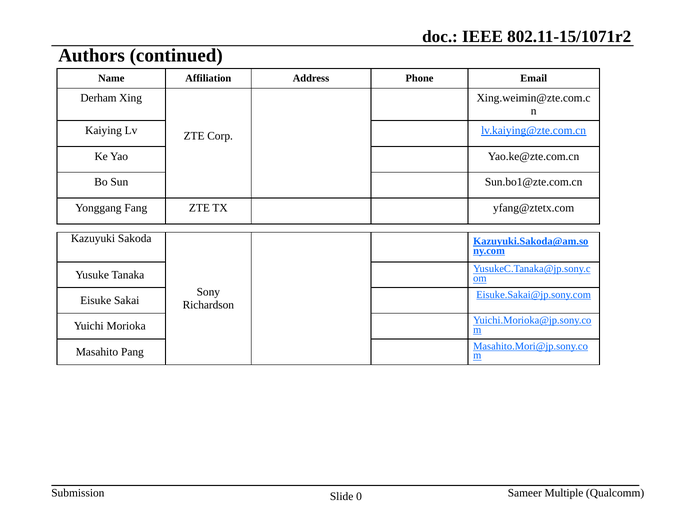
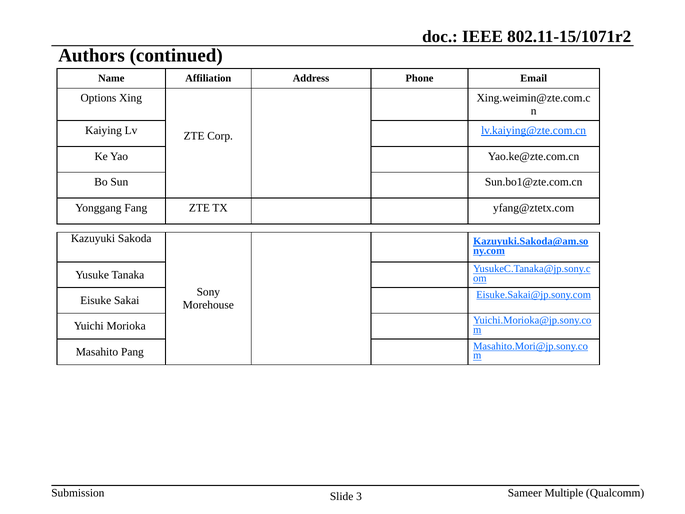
Derham: Derham -> Options (98, 98)
Richardson: Richardson -> Morehouse (208, 305)
0: 0 -> 3 (359, 496)
